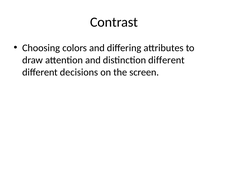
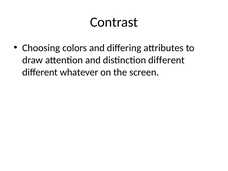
decisions: decisions -> whatever (79, 72)
